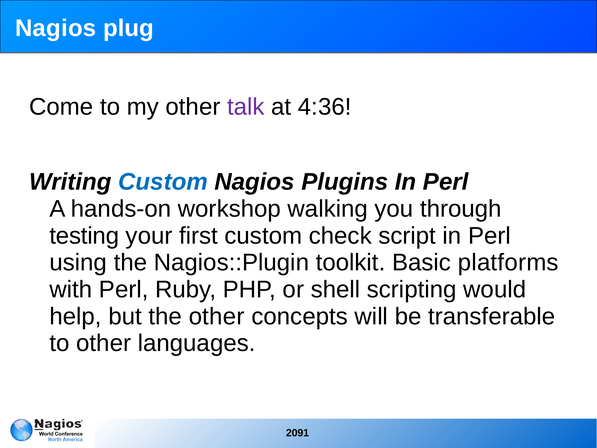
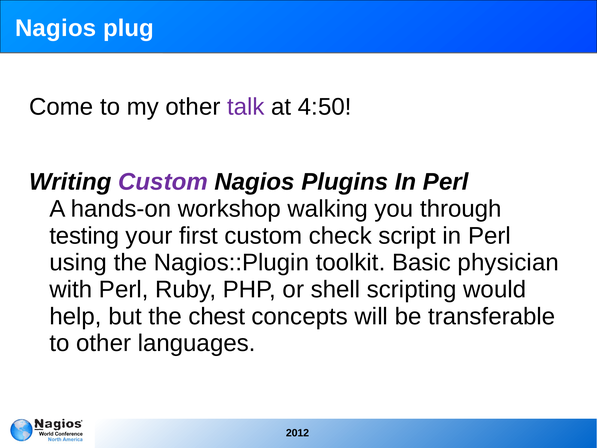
4:36: 4:36 -> 4:50 (325, 107)
Custom colour: blue -> purple (163, 182)
platforms: platforms -> physician (508, 262)
the other: other -> chest (217, 316)
2091: 2091 -> 2012 (298, 433)
